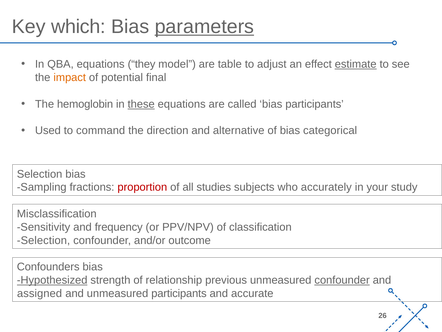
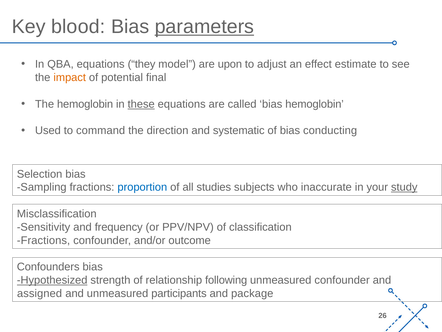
which: which -> blood (78, 27)
table: table -> upon (230, 64)
estimate underline: present -> none (356, 64)
bias participants: participants -> hemoglobin (315, 104)
alternative: alternative -> systematic (239, 130)
categorical: categorical -> conducting (330, 130)
proportion colour: red -> blue (142, 187)
accurately: accurately -> inaccurate (326, 187)
study underline: none -> present (404, 187)
Selection: Selection -> Fractions (44, 240)
previous: previous -> following (226, 280)
confounder underline: present -> none (342, 280)
accurate: accurate -> package (252, 293)
